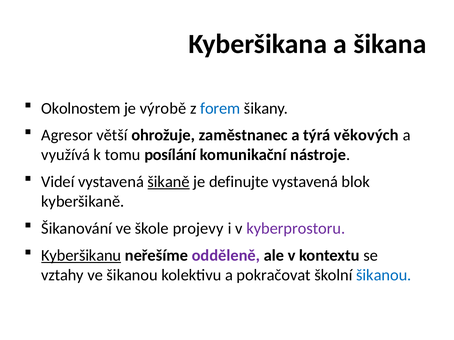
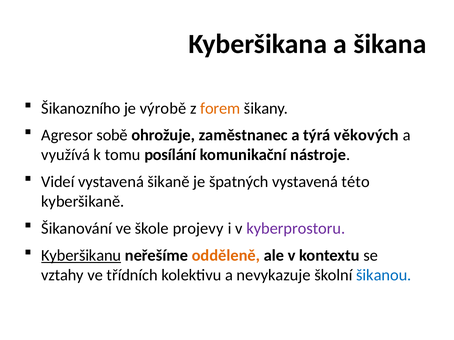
Okolnostem: Okolnostem -> Šikanozního (81, 108)
forem colour: blue -> orange (220, 108)
větší: větší -> sobě (112, 135)
šikaně underline: present -> none (169, 182)
definujte: definujte -> špatných (239, 182)
blok: blok -> této (356, 182)
odděleně colour: purple -> orange (226, 256)
ve šikanou: šikanou -> třídních (132, 275)
pokračovat: pokračovat -> nevykazuje (274, 275)
